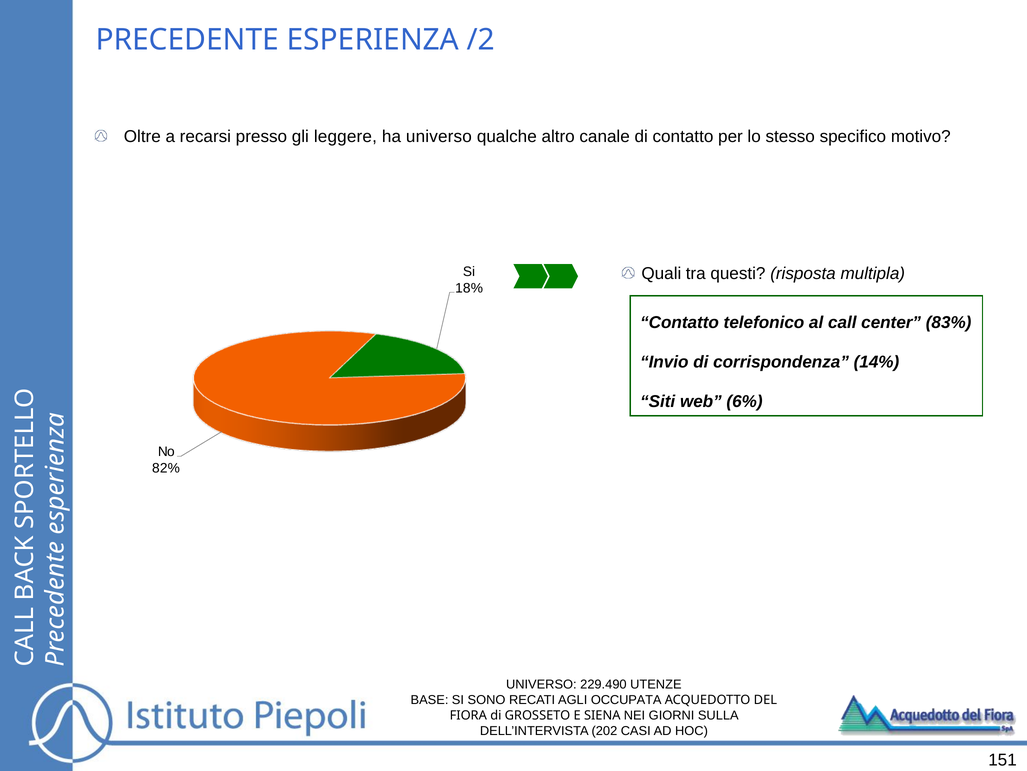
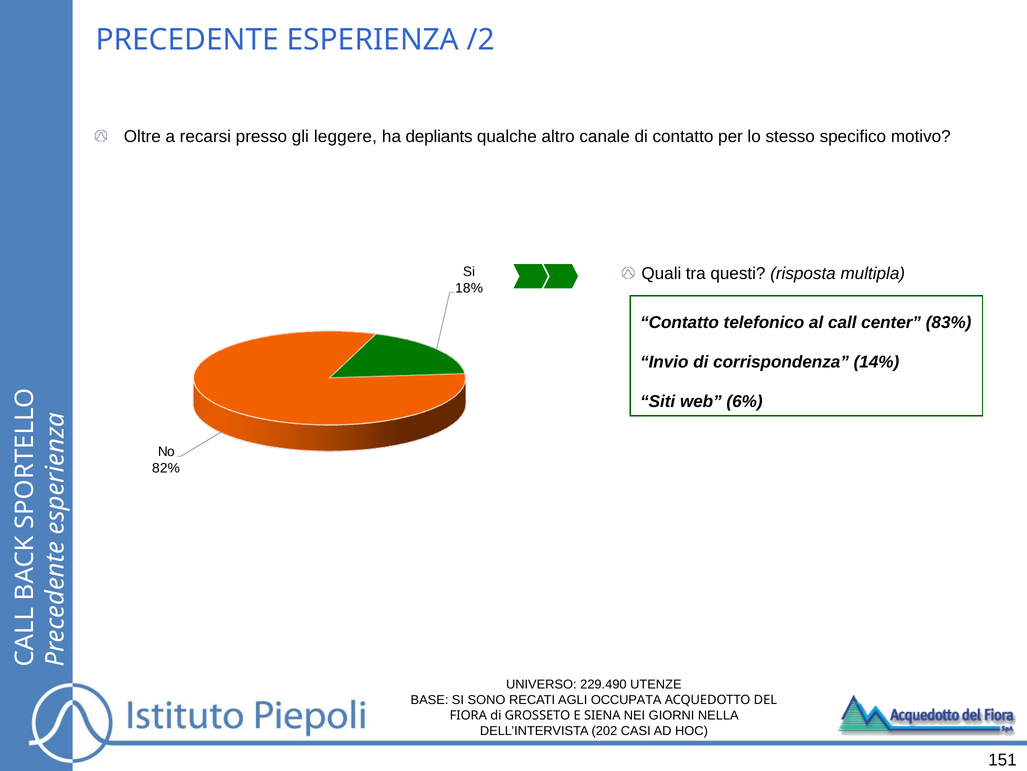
ha universo: universo -> depliants (439, 136)
SULLA: SULLA -> NELLA (718, 715)
